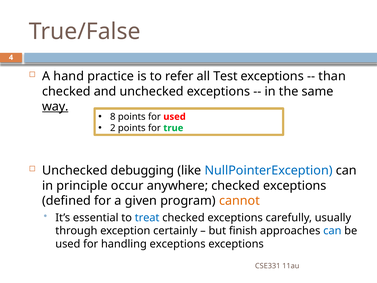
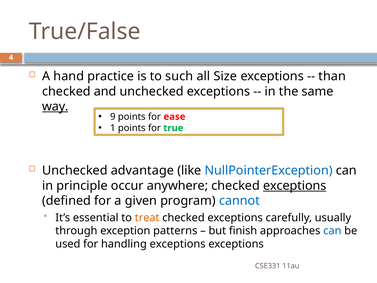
refer: refer -> such (179, 76)
Test: Test -> Size (225, 76)
8: 8 -> 9 (113, 117)
for used: used -> ease (174, 117)
2: 2 -> 1 (113, 128)
debugging: debugging -> advantage (142, 170)
exceptions underline: none -> present (295, 185)
cannot colour: orange -> blue (239, 201)
treat colour: blue -> orange (147, 217)
certainly: certainly -> patterns (175, 231)
